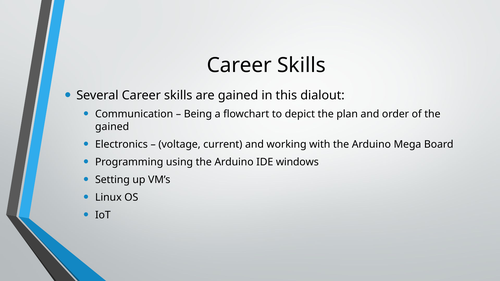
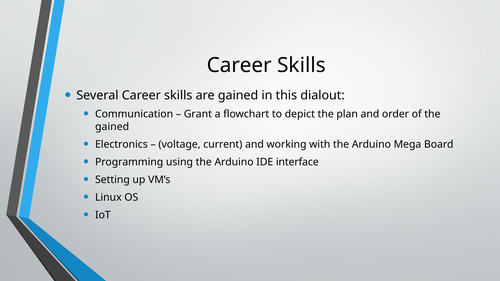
Being: Being -> Grant (198, 114)
windows: windows -> interface (297, 162)
